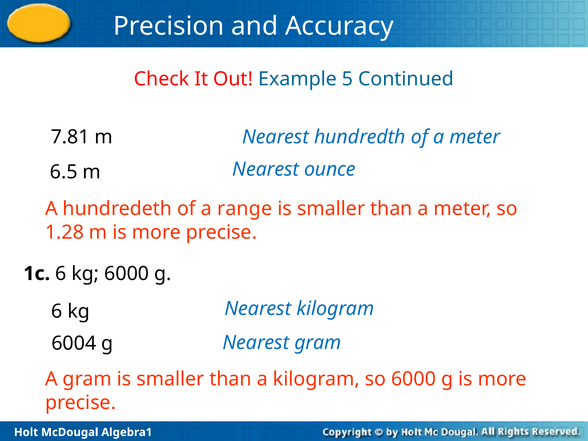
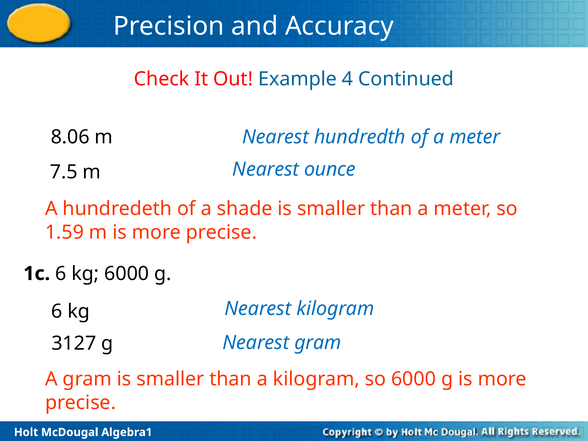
5: 5 -> 4 (348, 79)
7.81: 7.81 -> 8.06 (70, 137)
6.5: 6.5 -> 7.5 (64, 172)
range: range -> shade (245, 209)
1.28: 1.28 -> 1.59 (65, 232)
6004: 6004 -> 3127 (74, 343)
